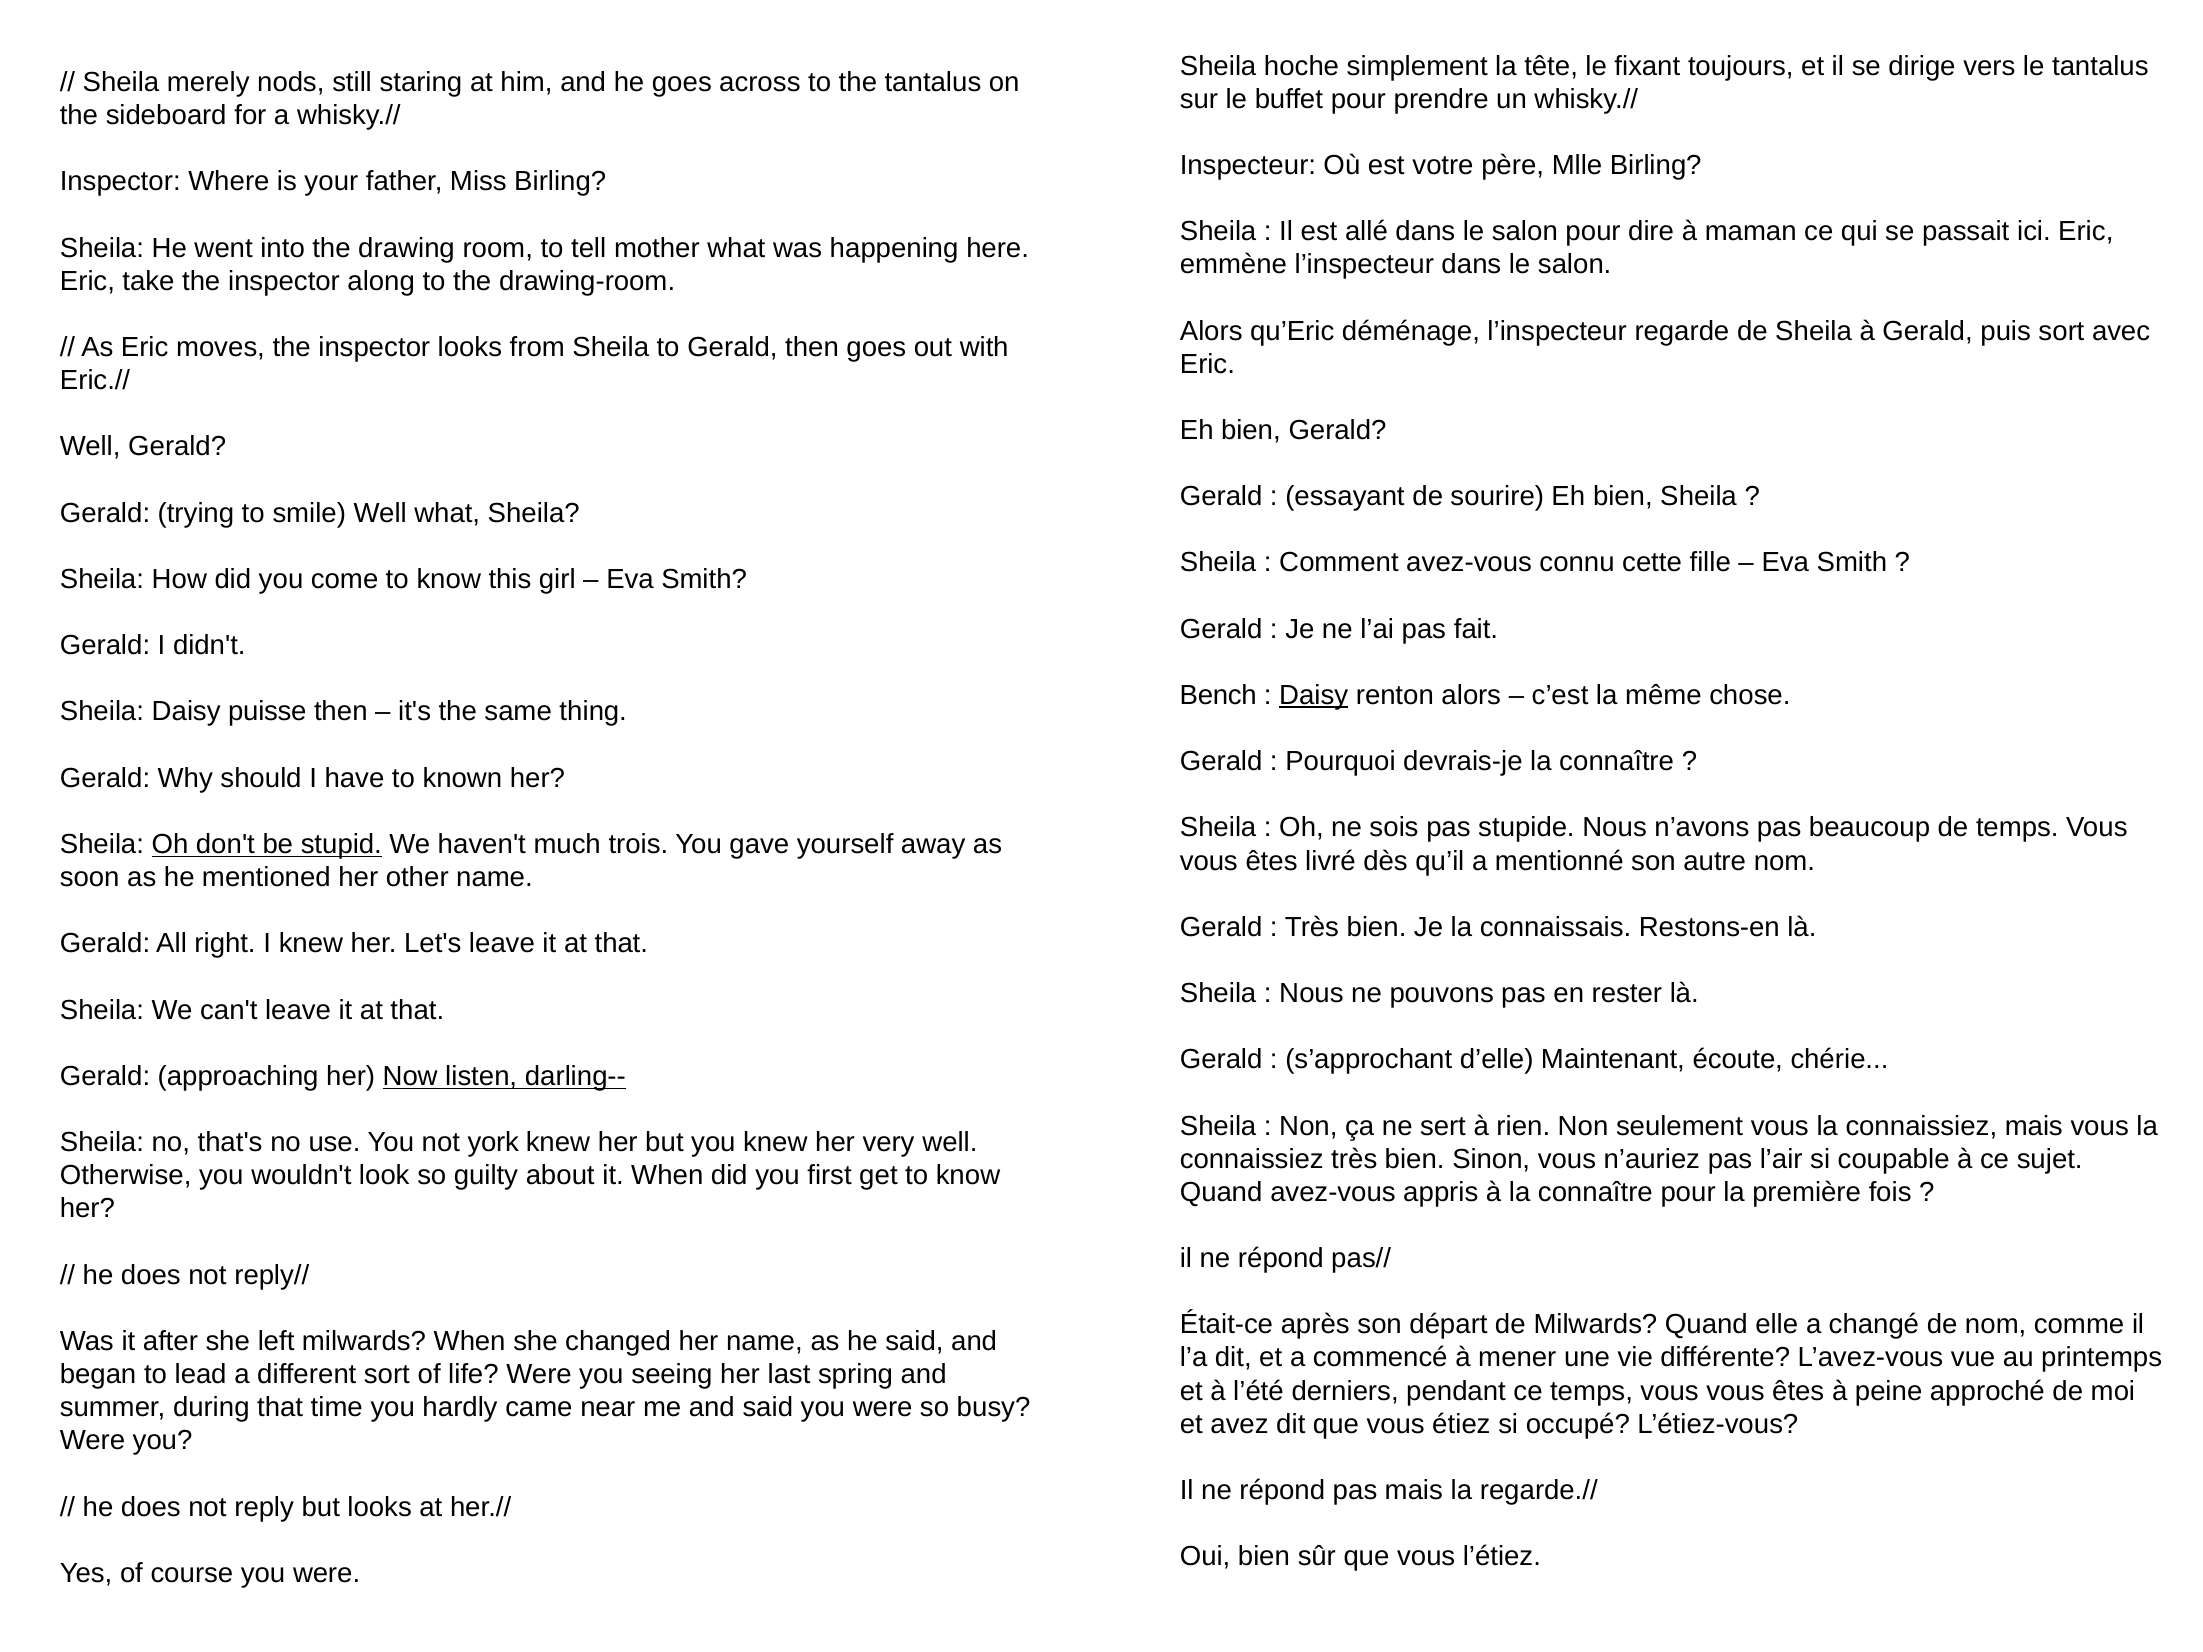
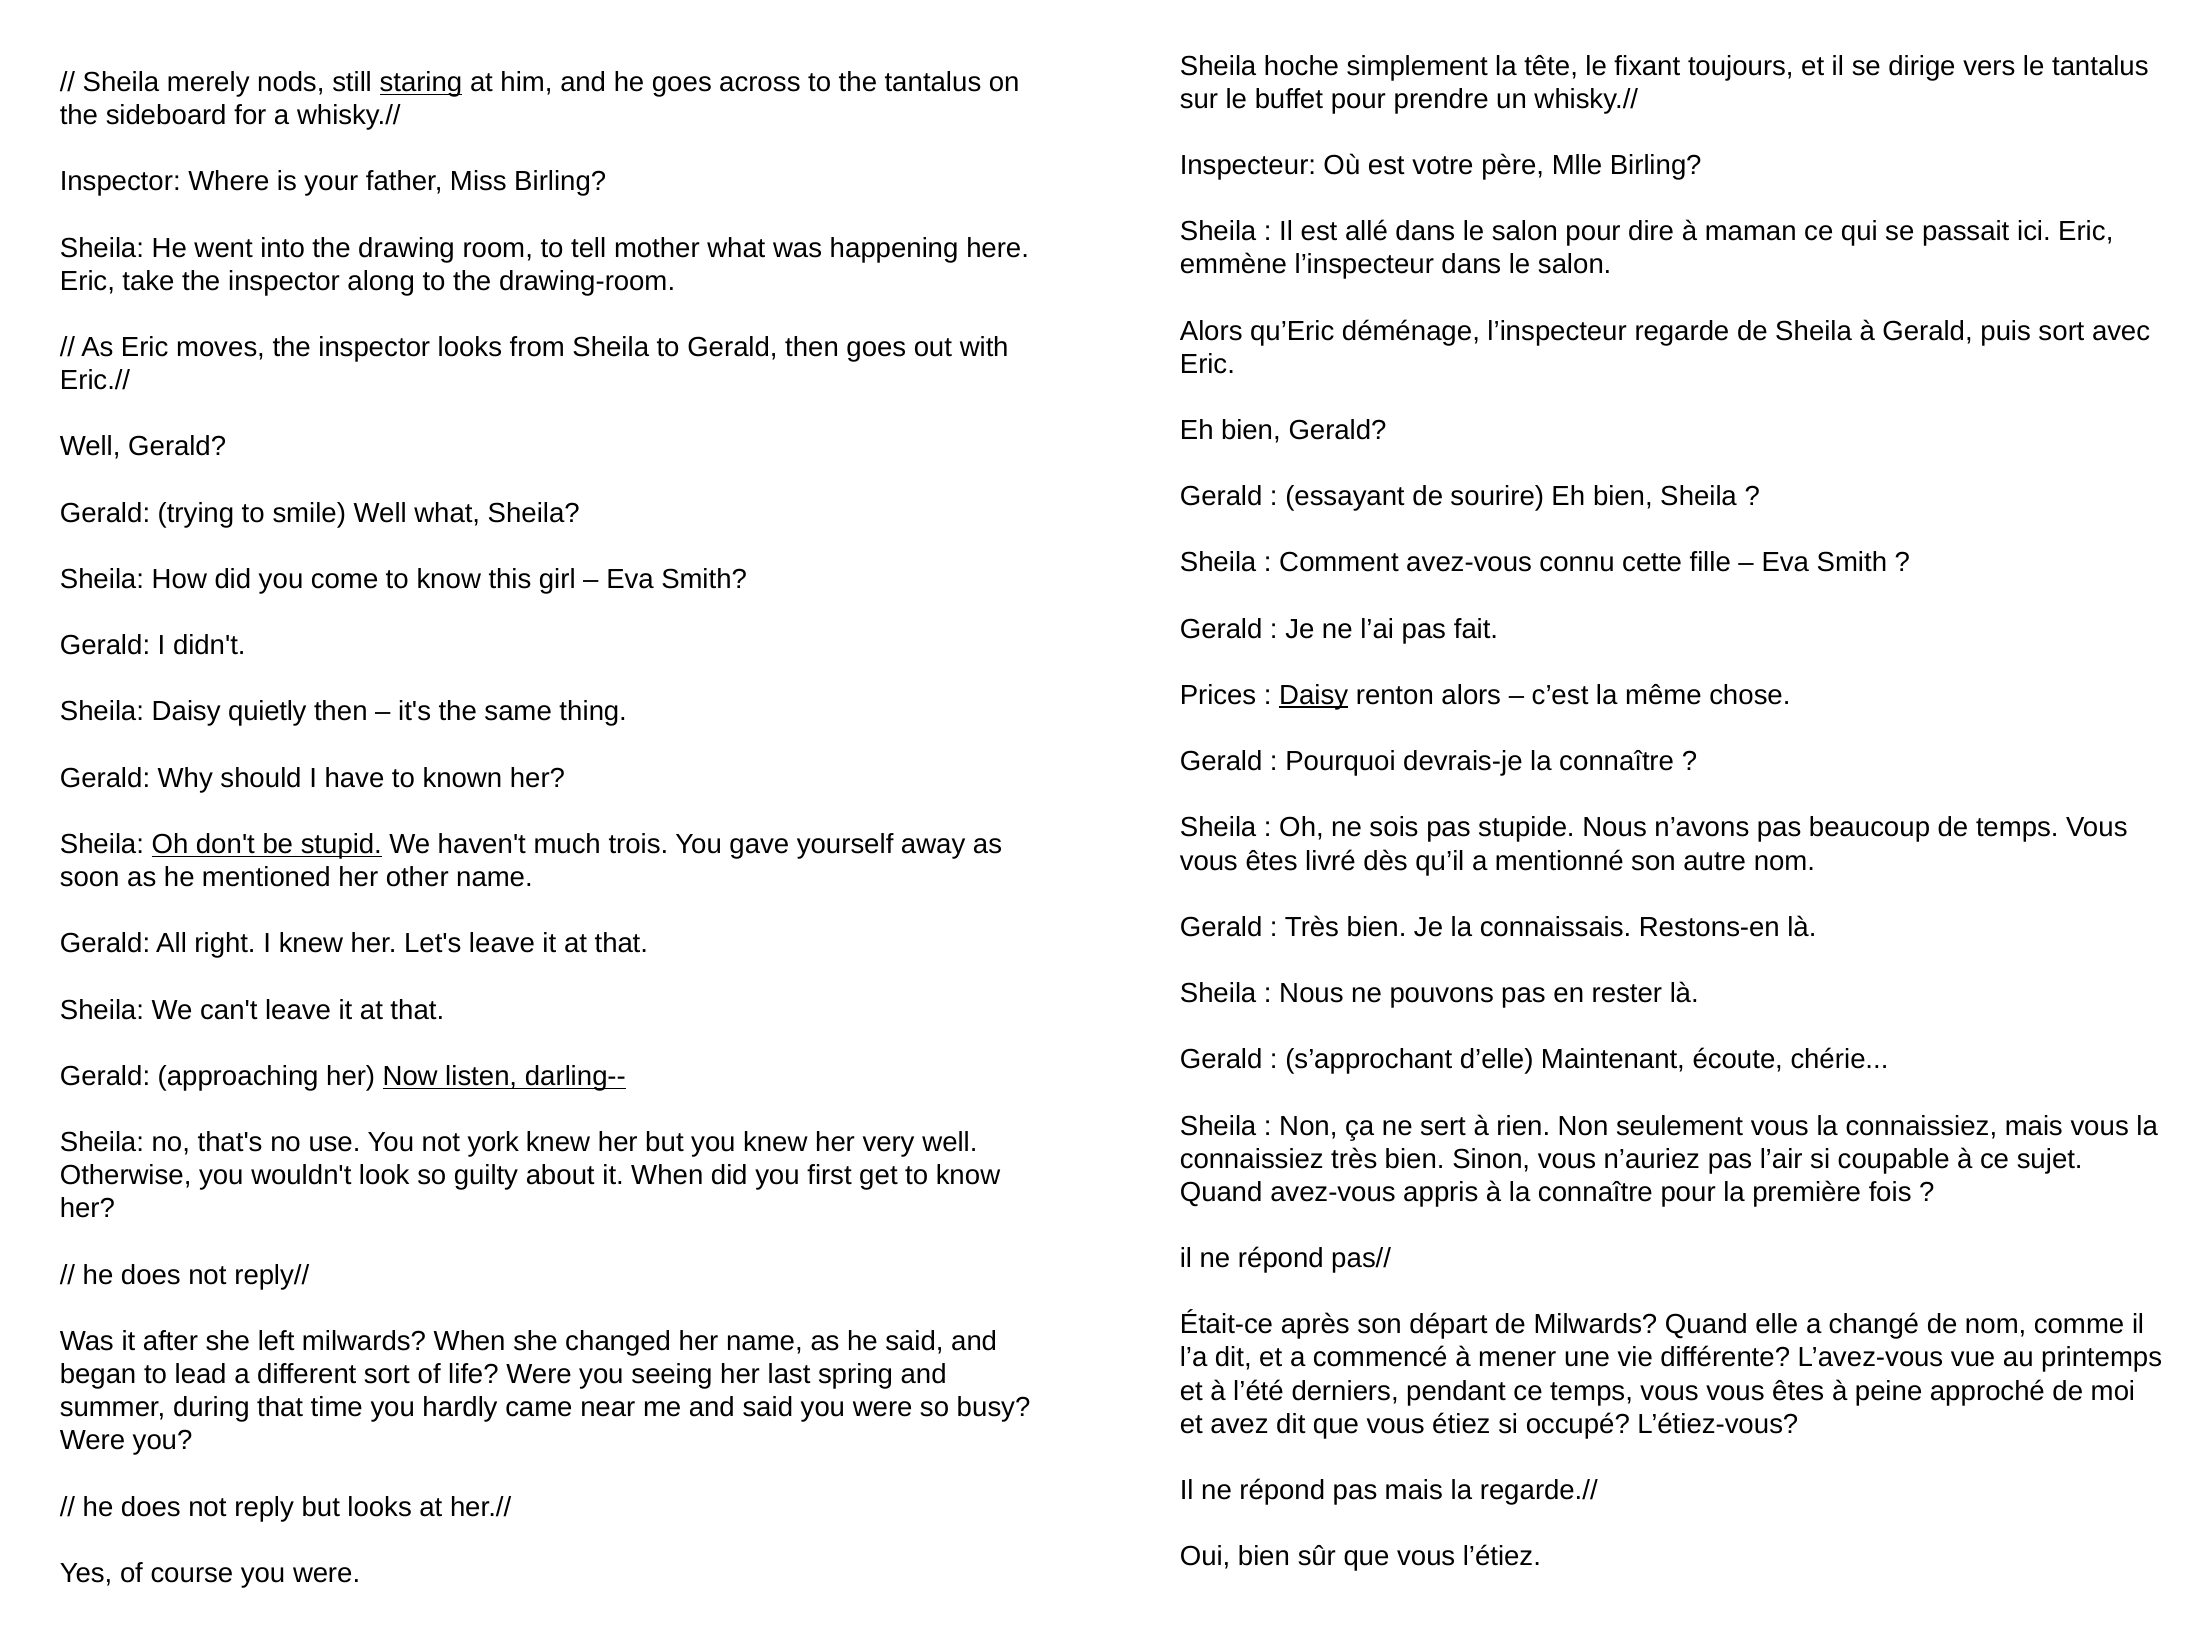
staring underline: none -> present (421, 82)
Bench: Bench -> Prices (1218, 695)
puisse: puisse -> quietly (267, 712)
